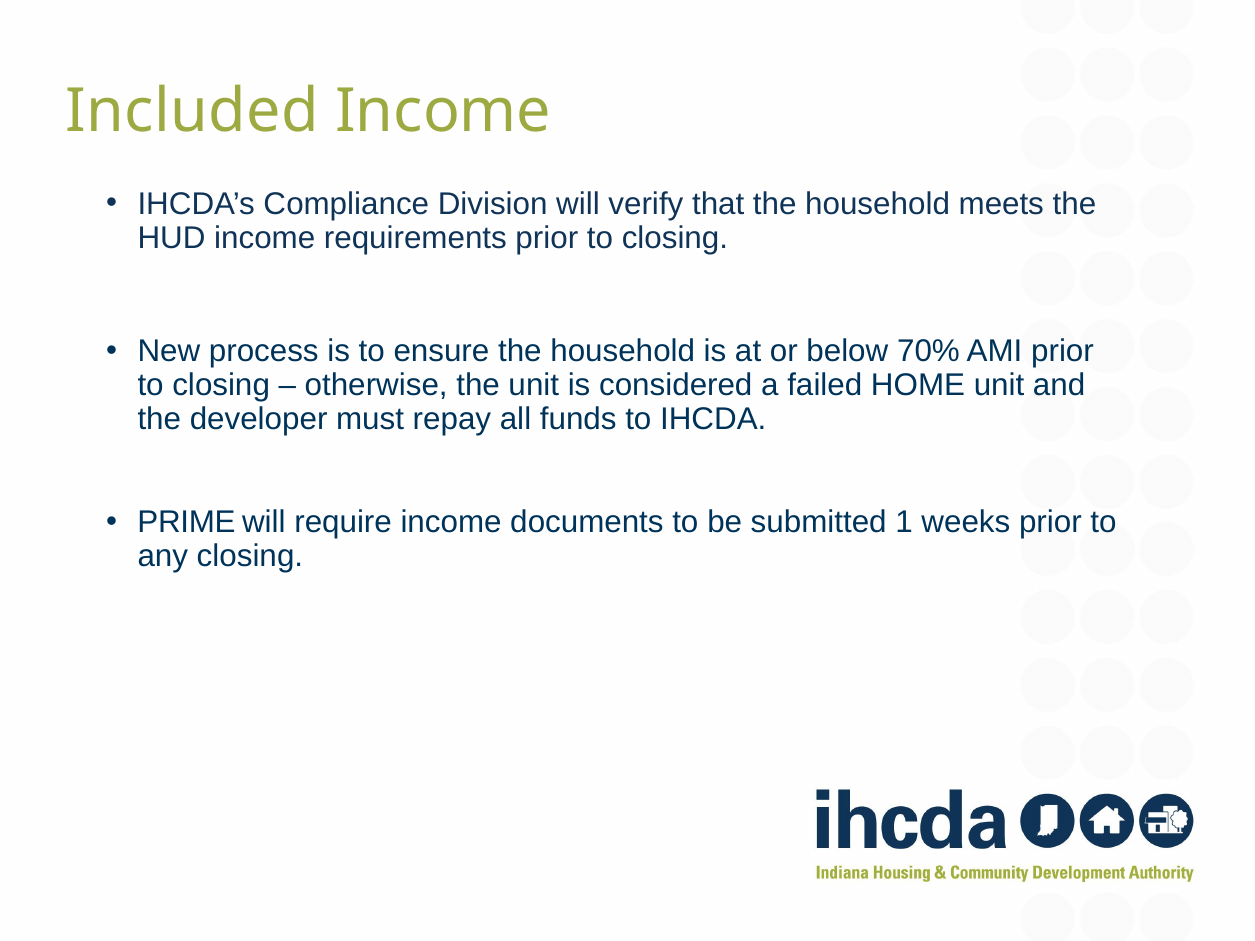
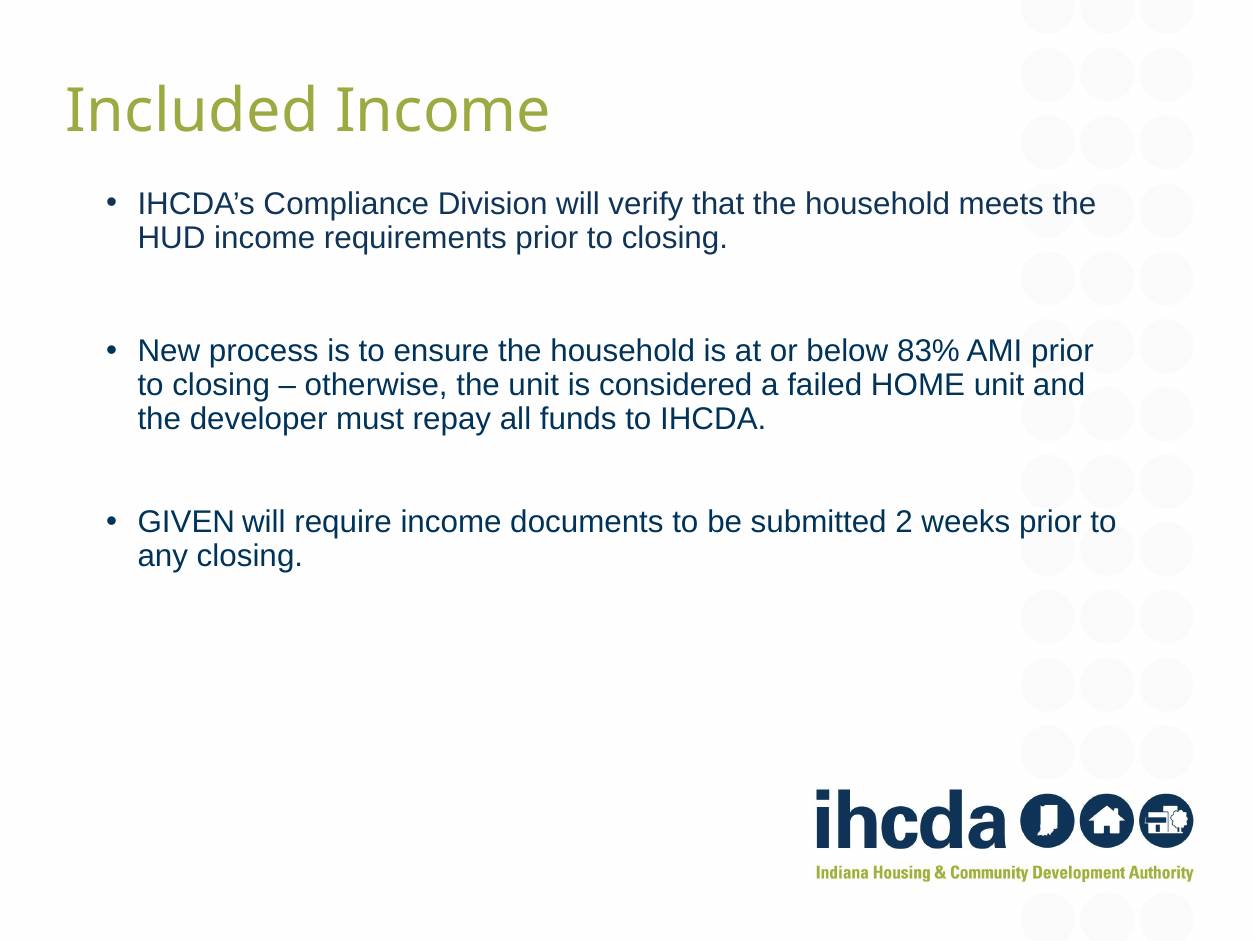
70%: 70% -> 83% (928, 352)
PRIME: PRIME -> GIVEN (186, 522)
1: 1 -> 2 (904, 522)
